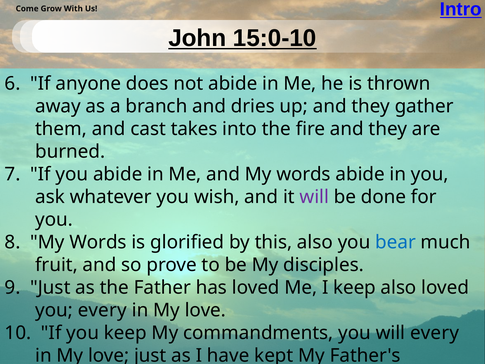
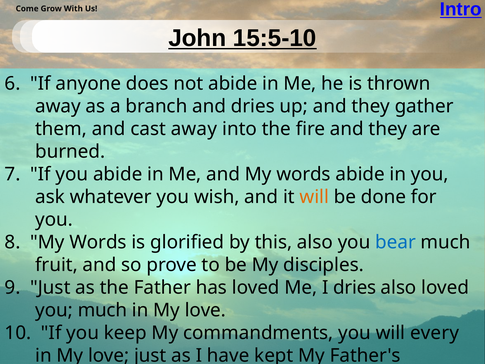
15:0-10: 15:0-10 -> 15:5-10 (275, 38)
cast takes: takes -> away (194, 129)
will colour: purple -> orange (314, 197)
I keep: keep -> dries (355, 287)
you every: every -> much (102, 310)
